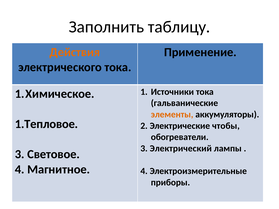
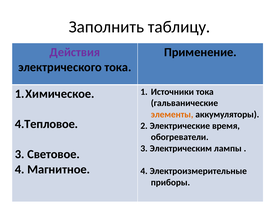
Действия colour: orange -> purple (75, 52)
1.Тепловое: 1.Тепловое -> 4.Тепловое (46, 124)
чтобы: чтобы -> время (226, 126)
Электрический: Электрический -> Электрическим (181, 149)
